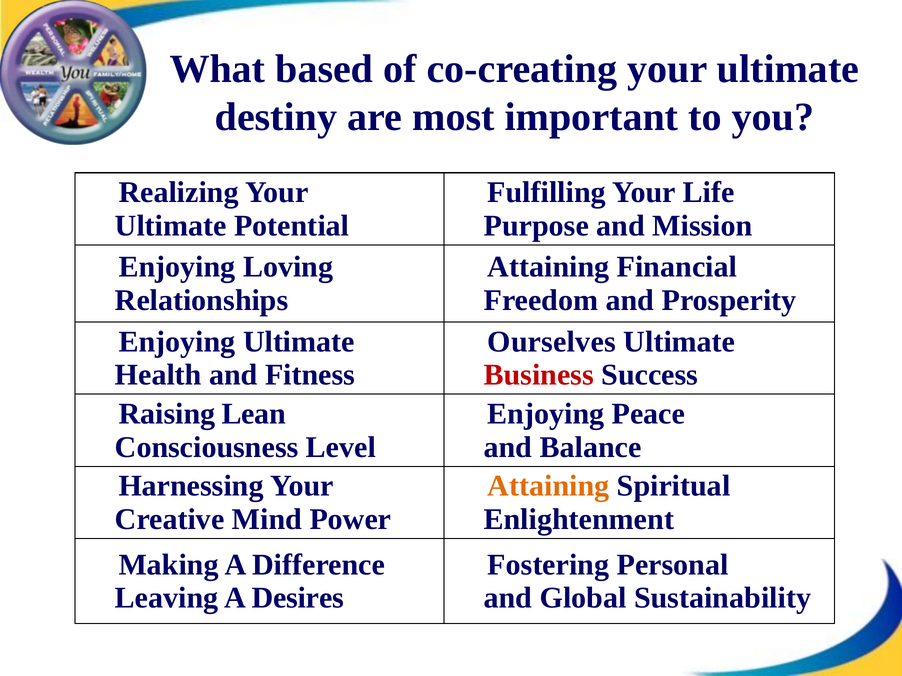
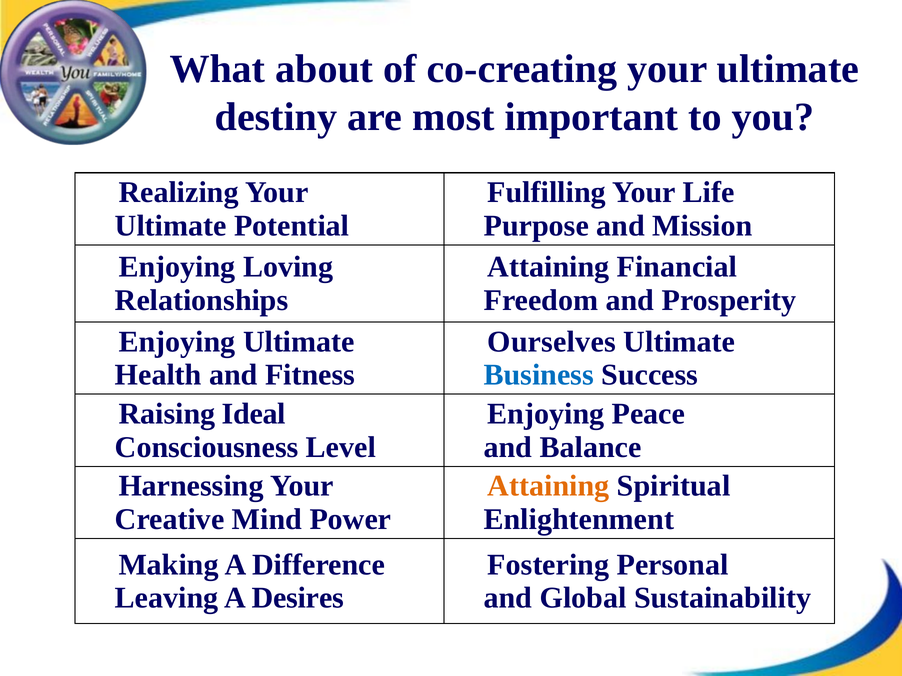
based: based -> about (324, 69)
Business colour: red -> blue (539, 375)
Lean: Lean -> Ideal (254, 414)
